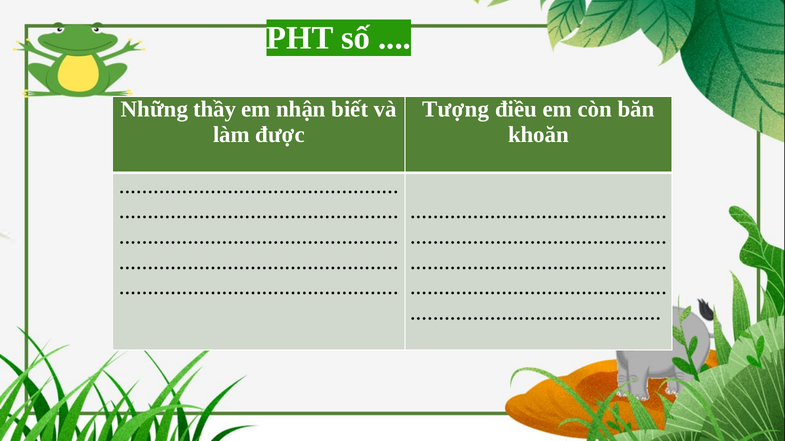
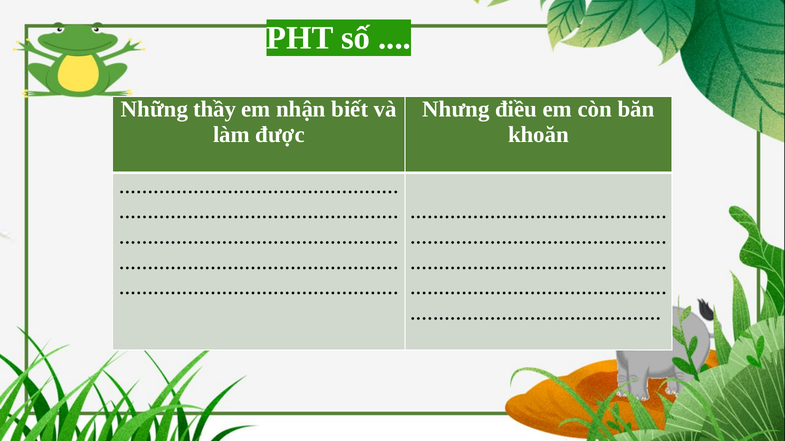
Tượng: Tượng -> Nhưng (456, 109)
